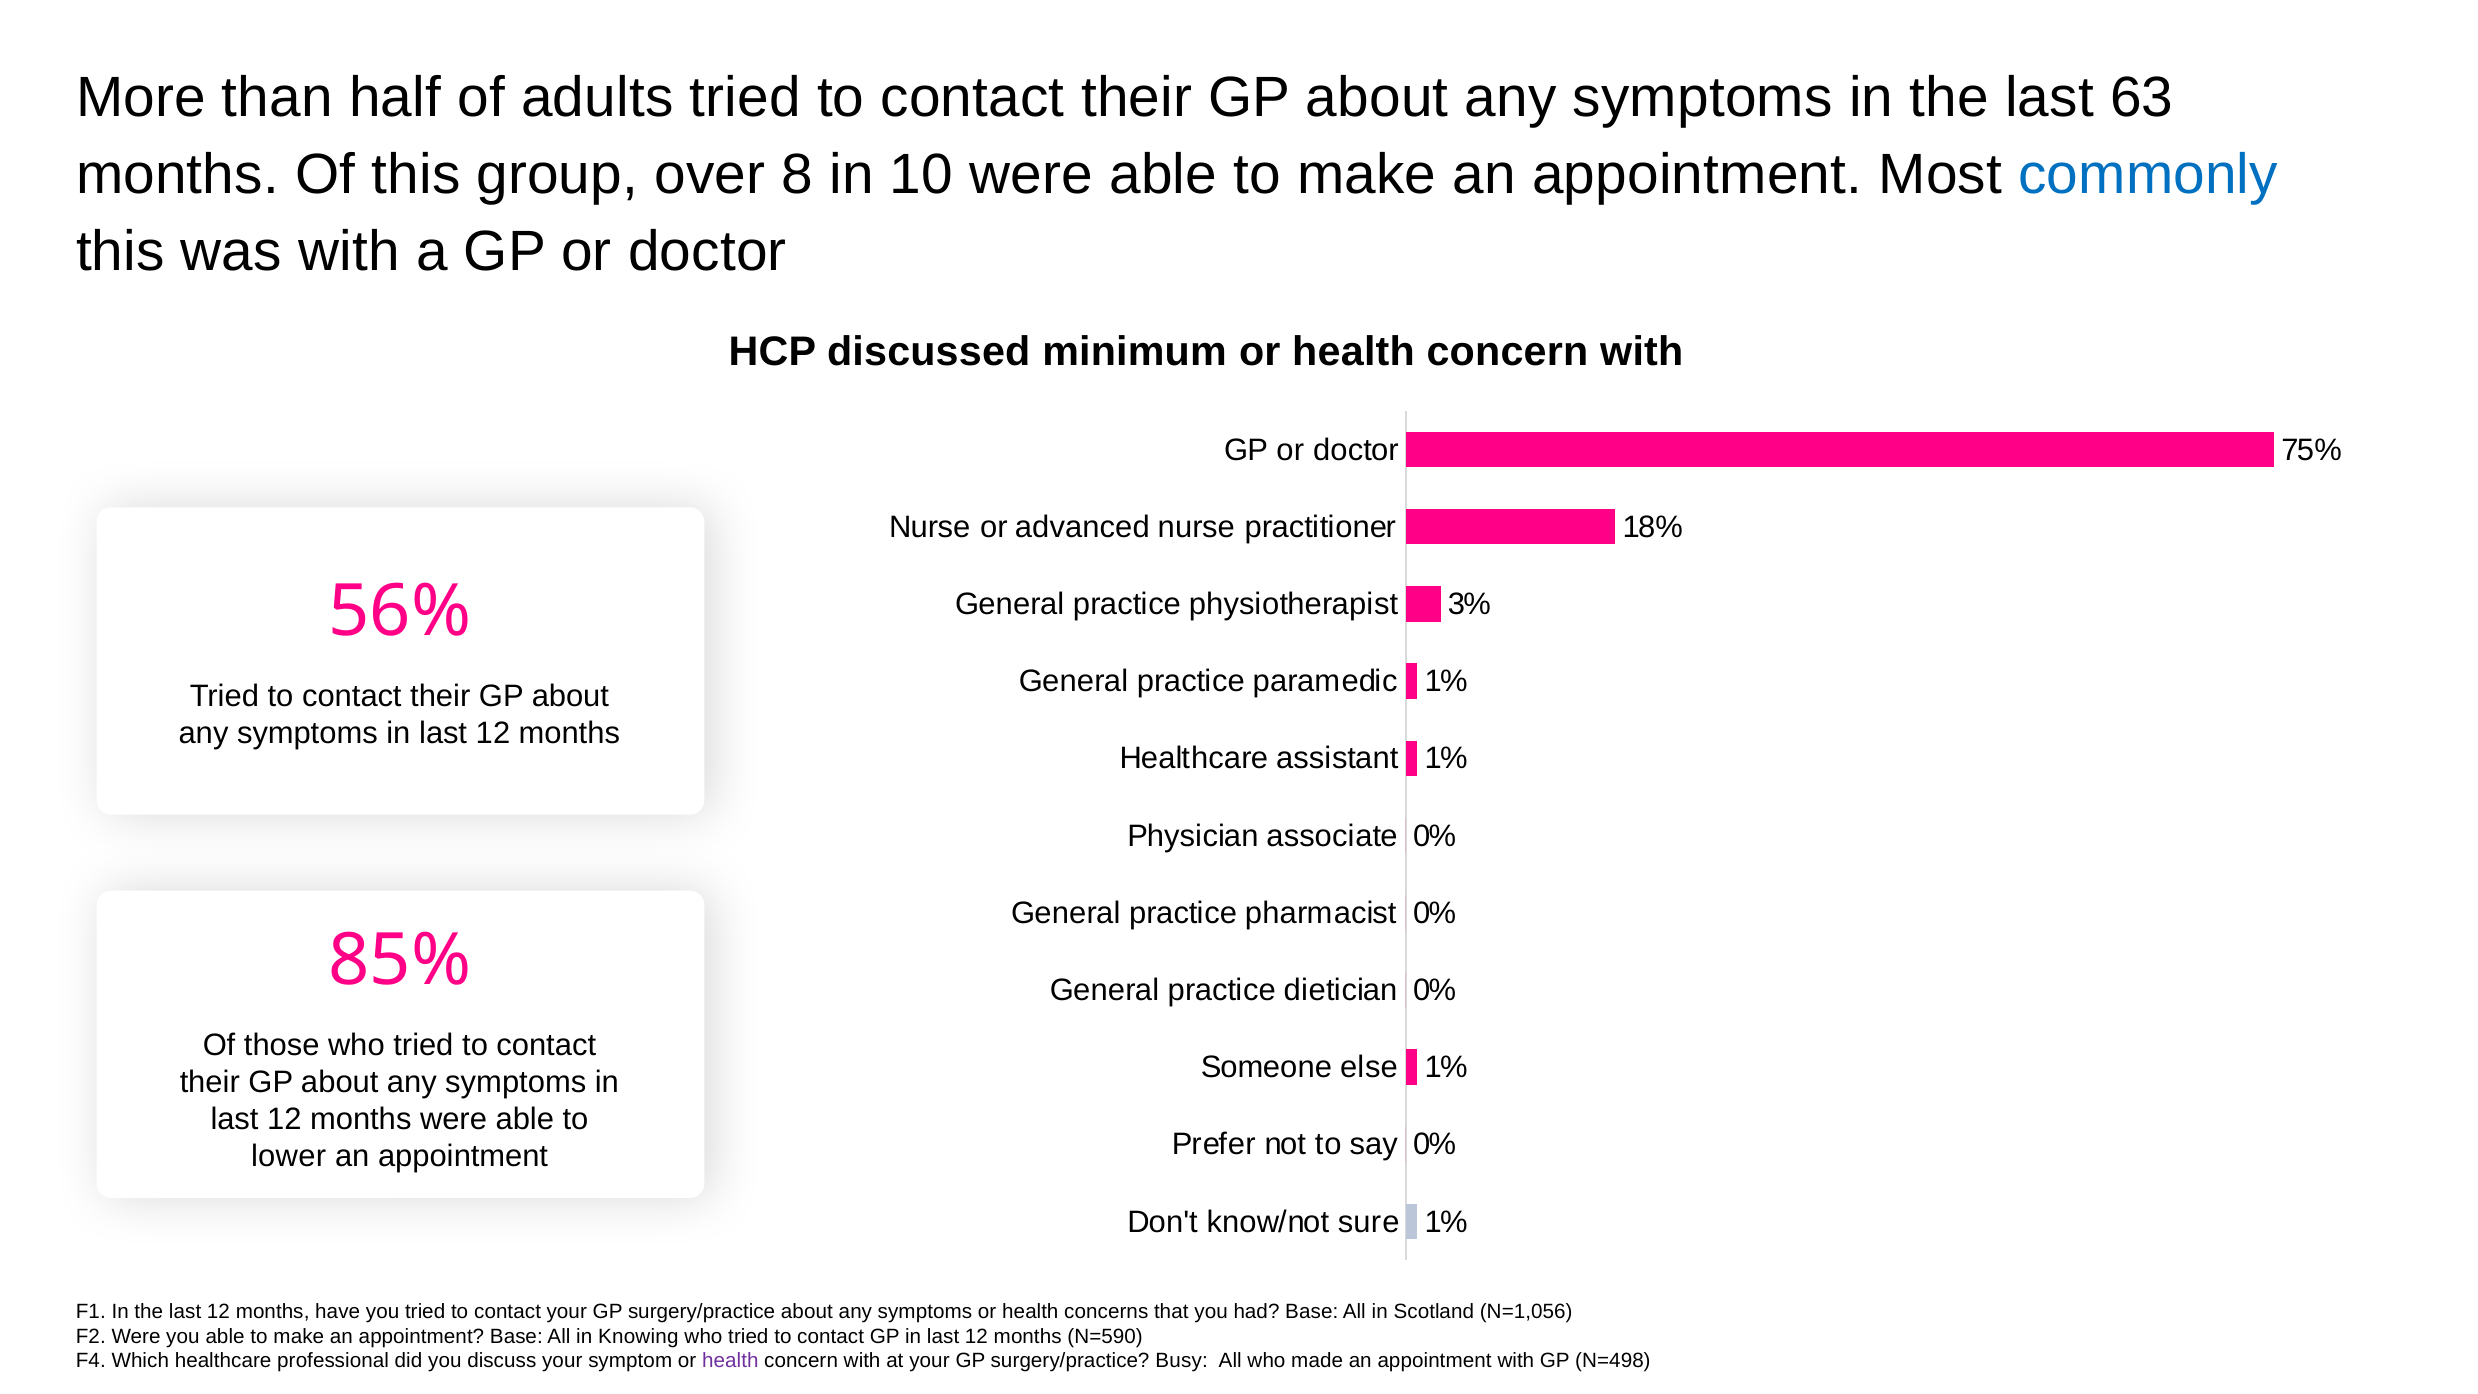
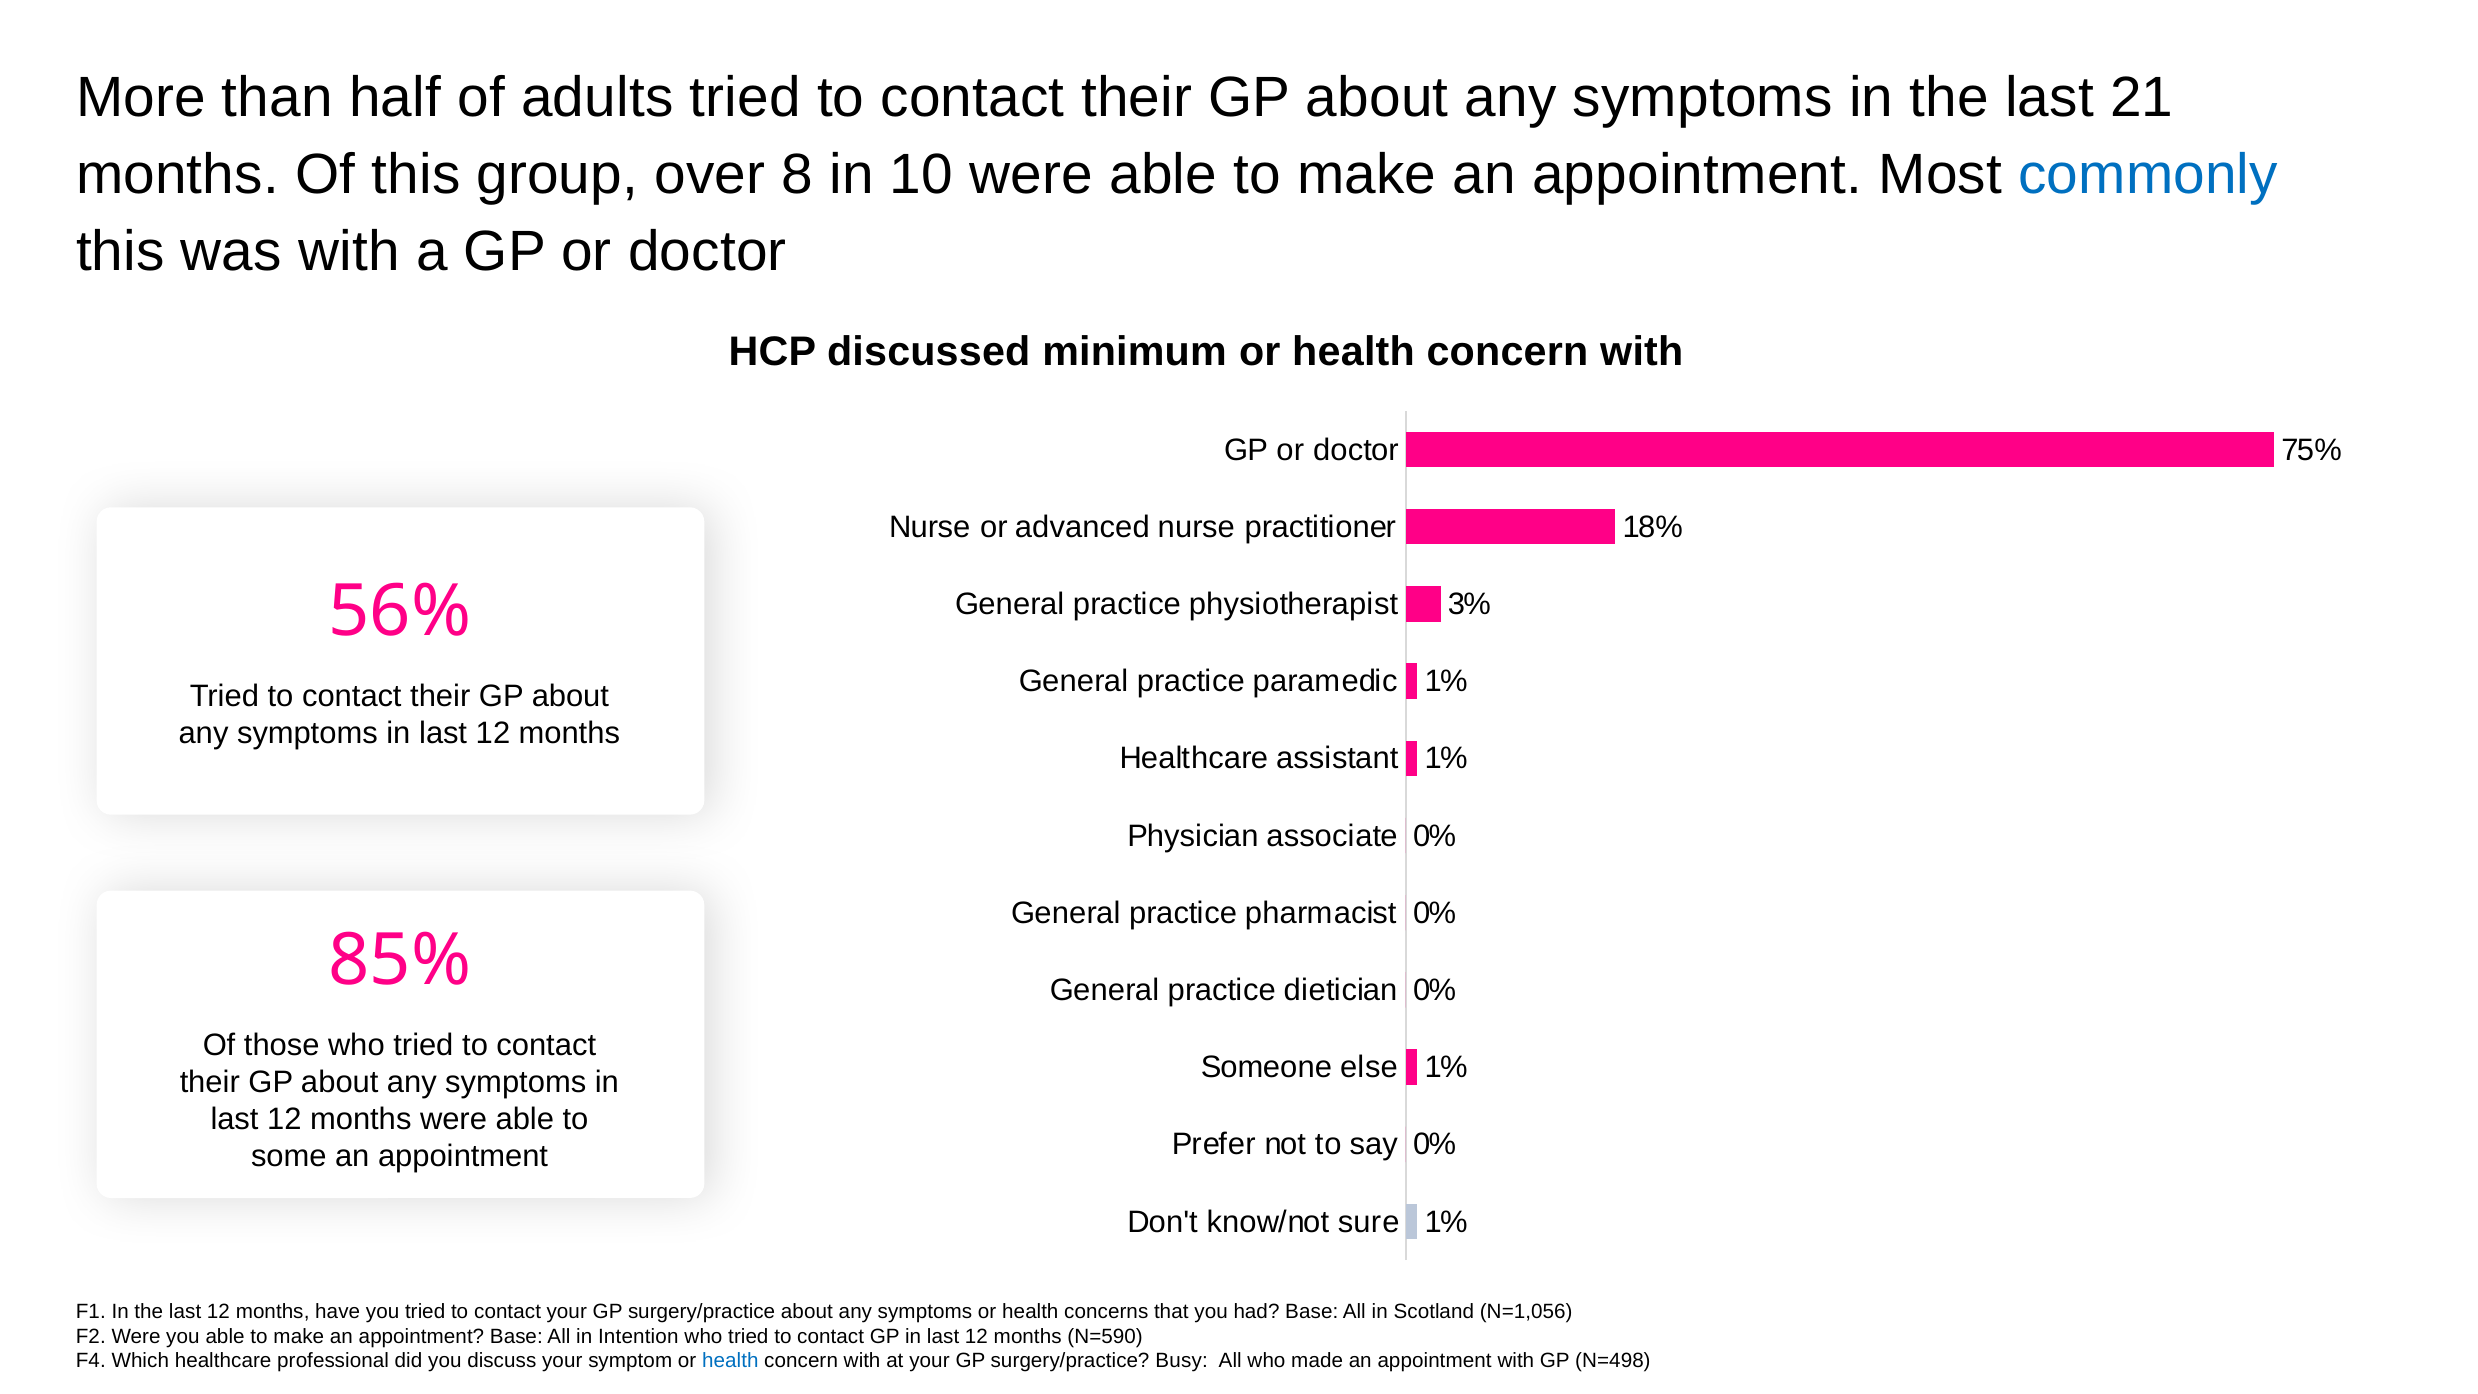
63: 63 -> 21 (2142, 97)
lower: lower -> some (289, 1156)
Knowing: Knowing -> Intention (638, 1336)
health colour: purple -> blue (730, 1361)
